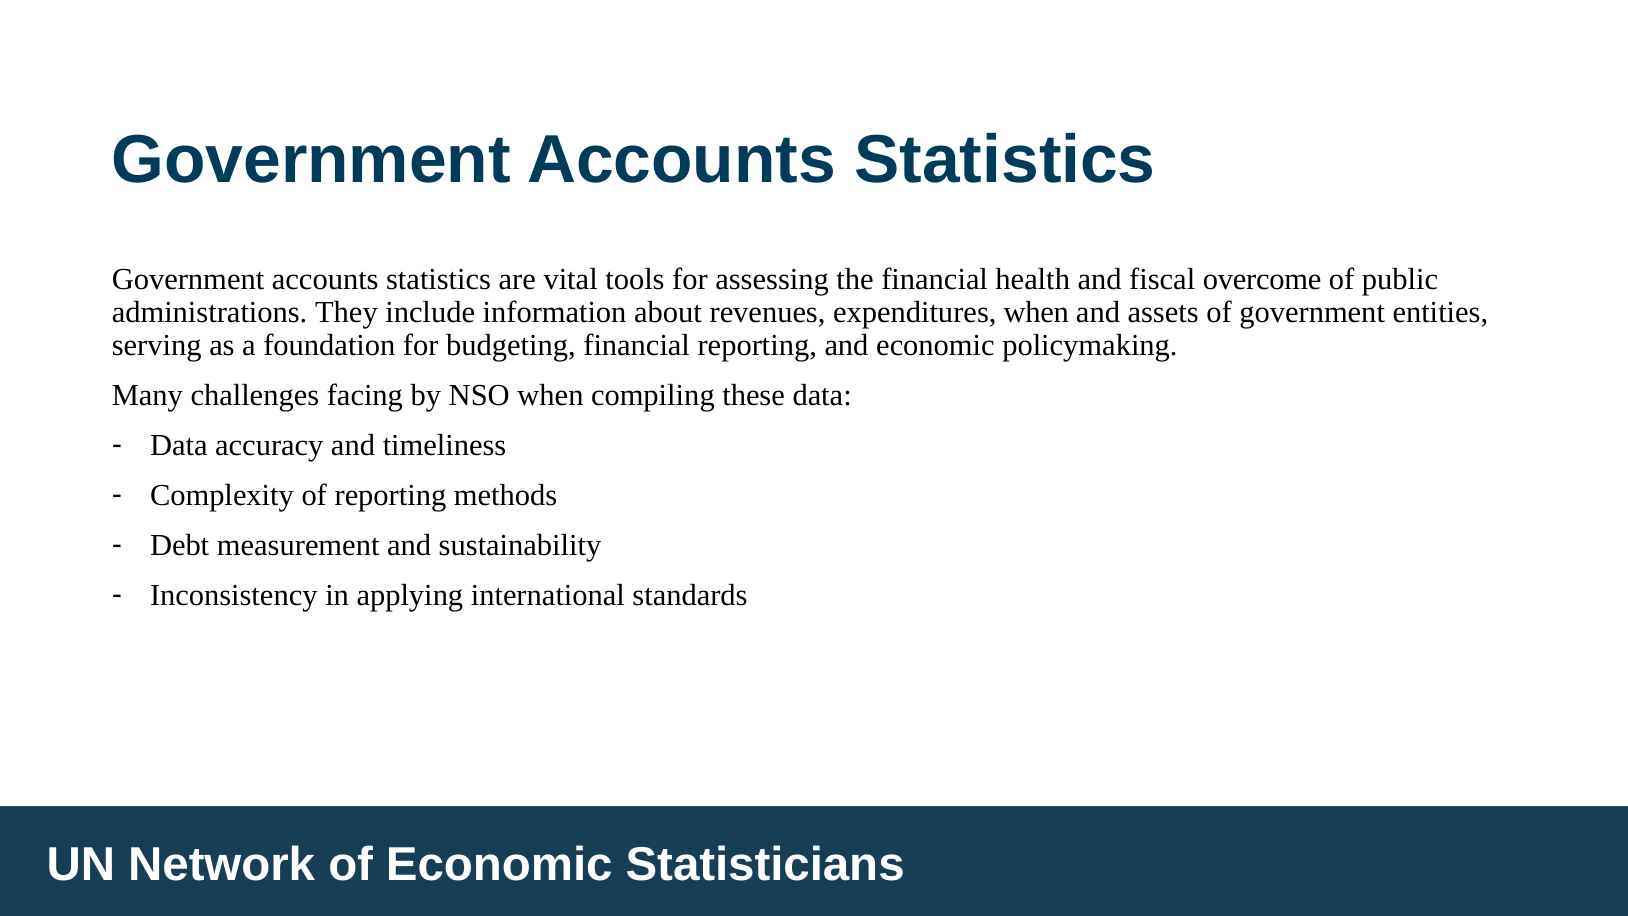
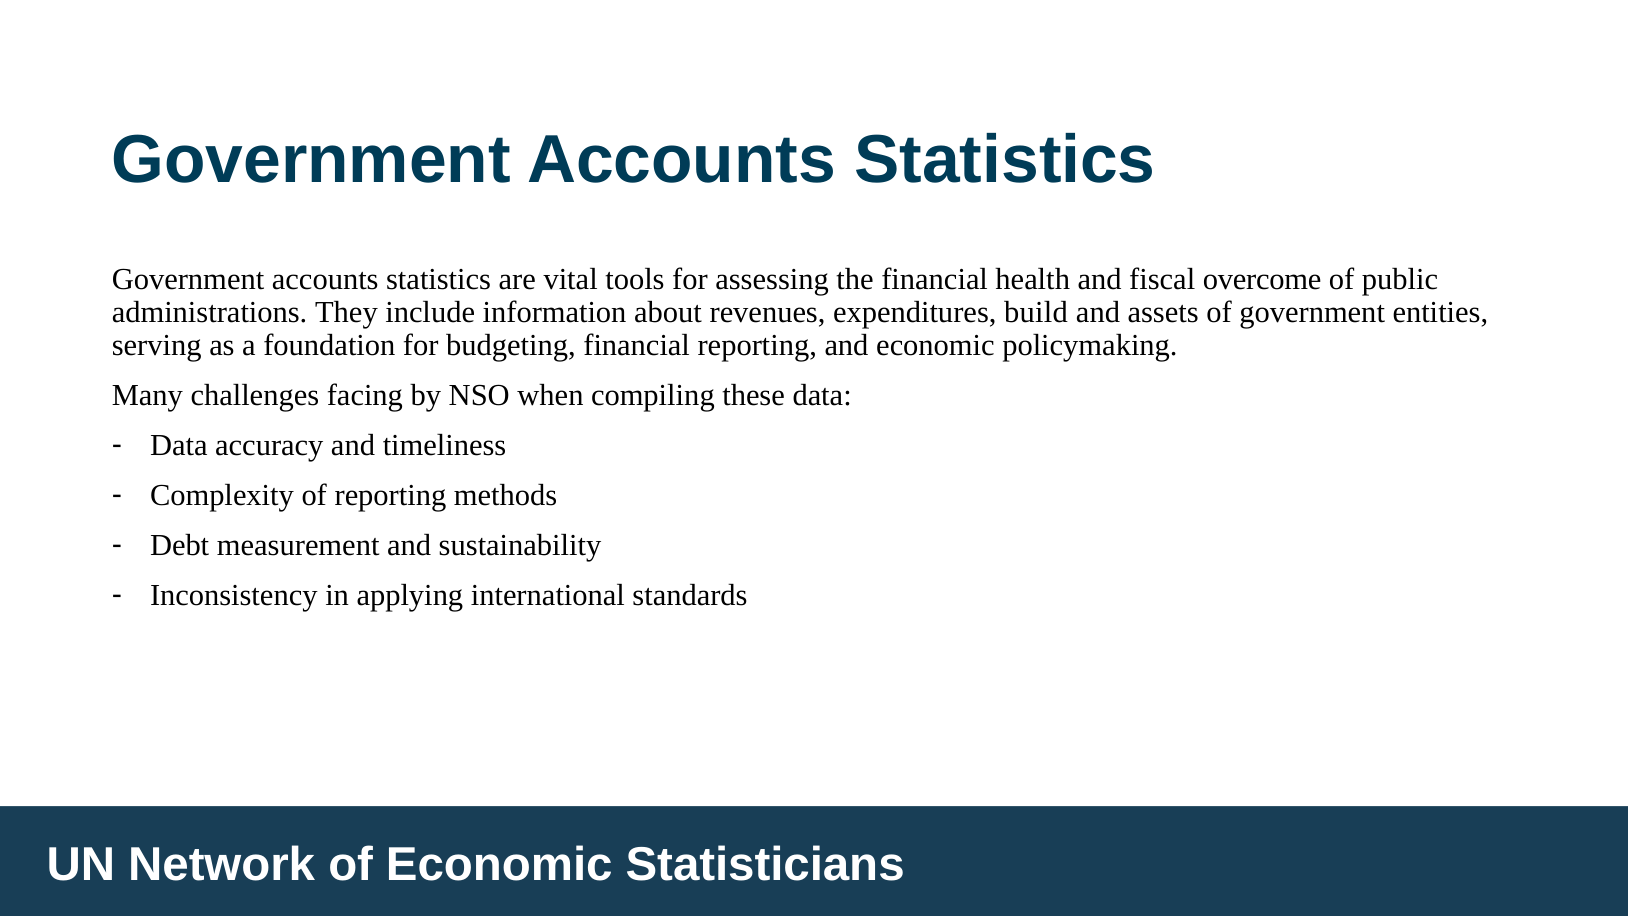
expenditures when: when -> build (1036, 312)
